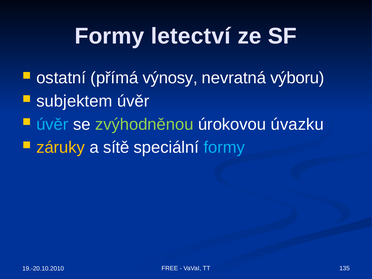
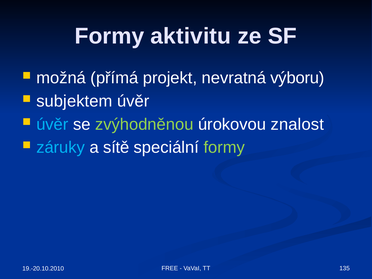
letectví: letectví -> aktivitu (191, 36)
ostatní: ostatní -> možná (61, 78)
výnosy: výnosy -> projekt (170, 78)
úvazku: úvazku -> znalost (297, 124)
záruky colour: yellow -> light blue (61, 148)
formy colour: light blue -> light green (224, 148)
